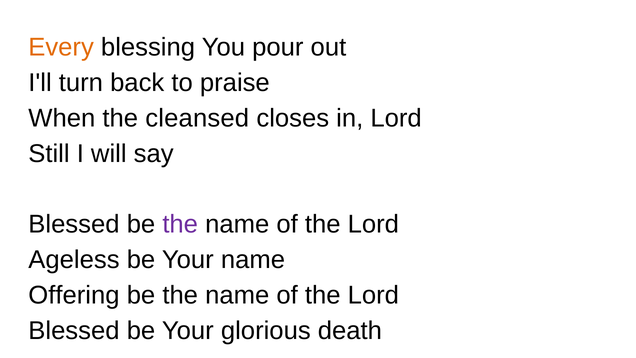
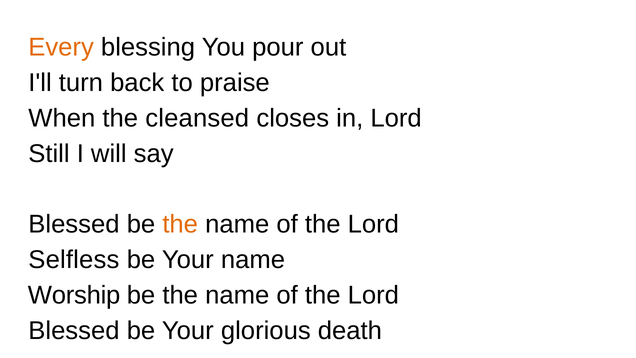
the colour: purple -> orange (180, 224)
Ageless: Ageless -> Selfless (74, 260)
Offering: Offering -> Worship (74, 295)
